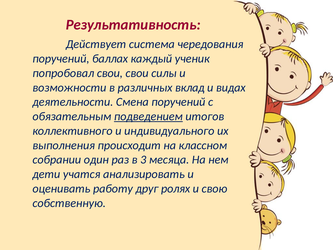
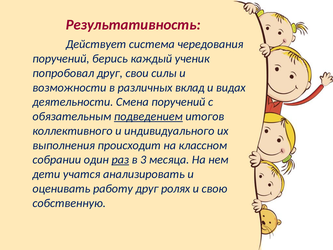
баллах: баллах -> берись (110, 59)
попробовал свои: свои -> друг (110, 73)
раз underline: none -> present (120, 160)
